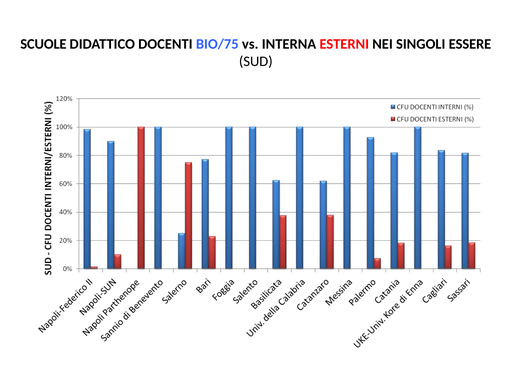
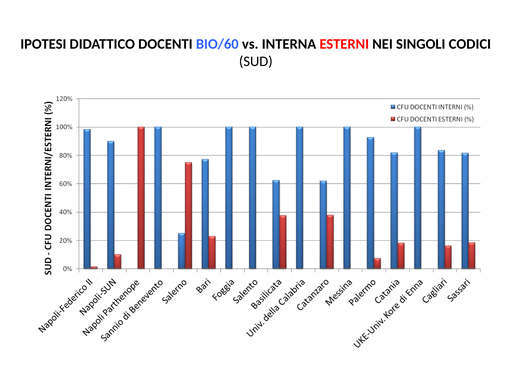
SCUOLE: SCUOLE -> IPOTESI (43, 44)
BIO/75: BIO/75 -> BIO/60 (217, 44)
ESSERE: ESSERE -> CODICI (470, 44)
